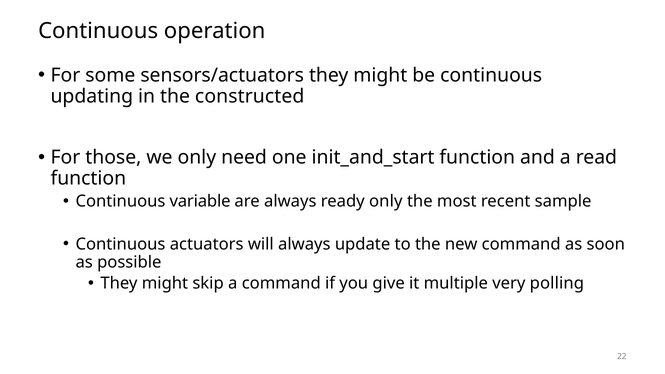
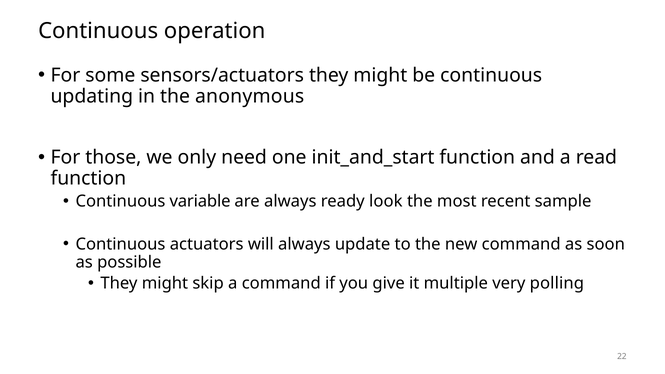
constructed: constructed -> anonymous (250, 96)
ready only: only -> look (386, 201)
